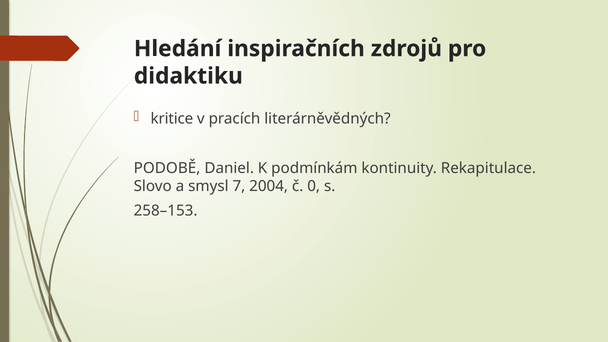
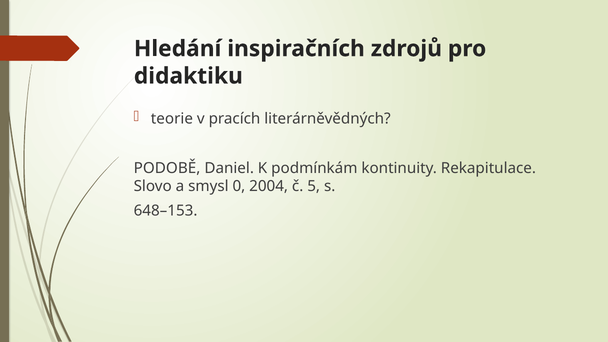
kritice: kritice -> teorie (172, 119)
7: 7 -> 0 (239, 186)
0: 0 -> 5 (314, 186)
258–153: 258–153 -> 648–153 (166, 211)
